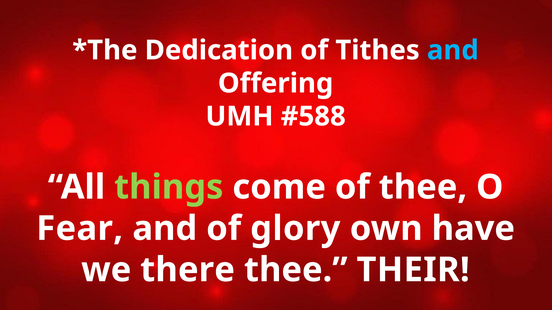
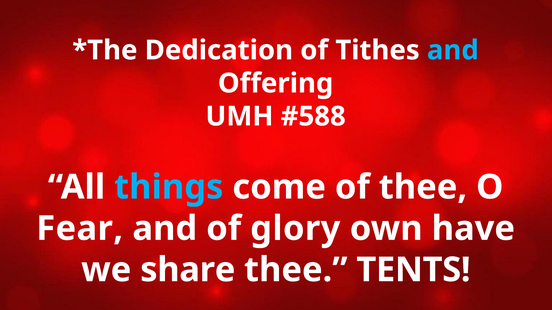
things colour: light green -> light blue (169, 187)
there: there -> share (188, 270)
THEIR: THEIR -> TENTS (413, 270)
